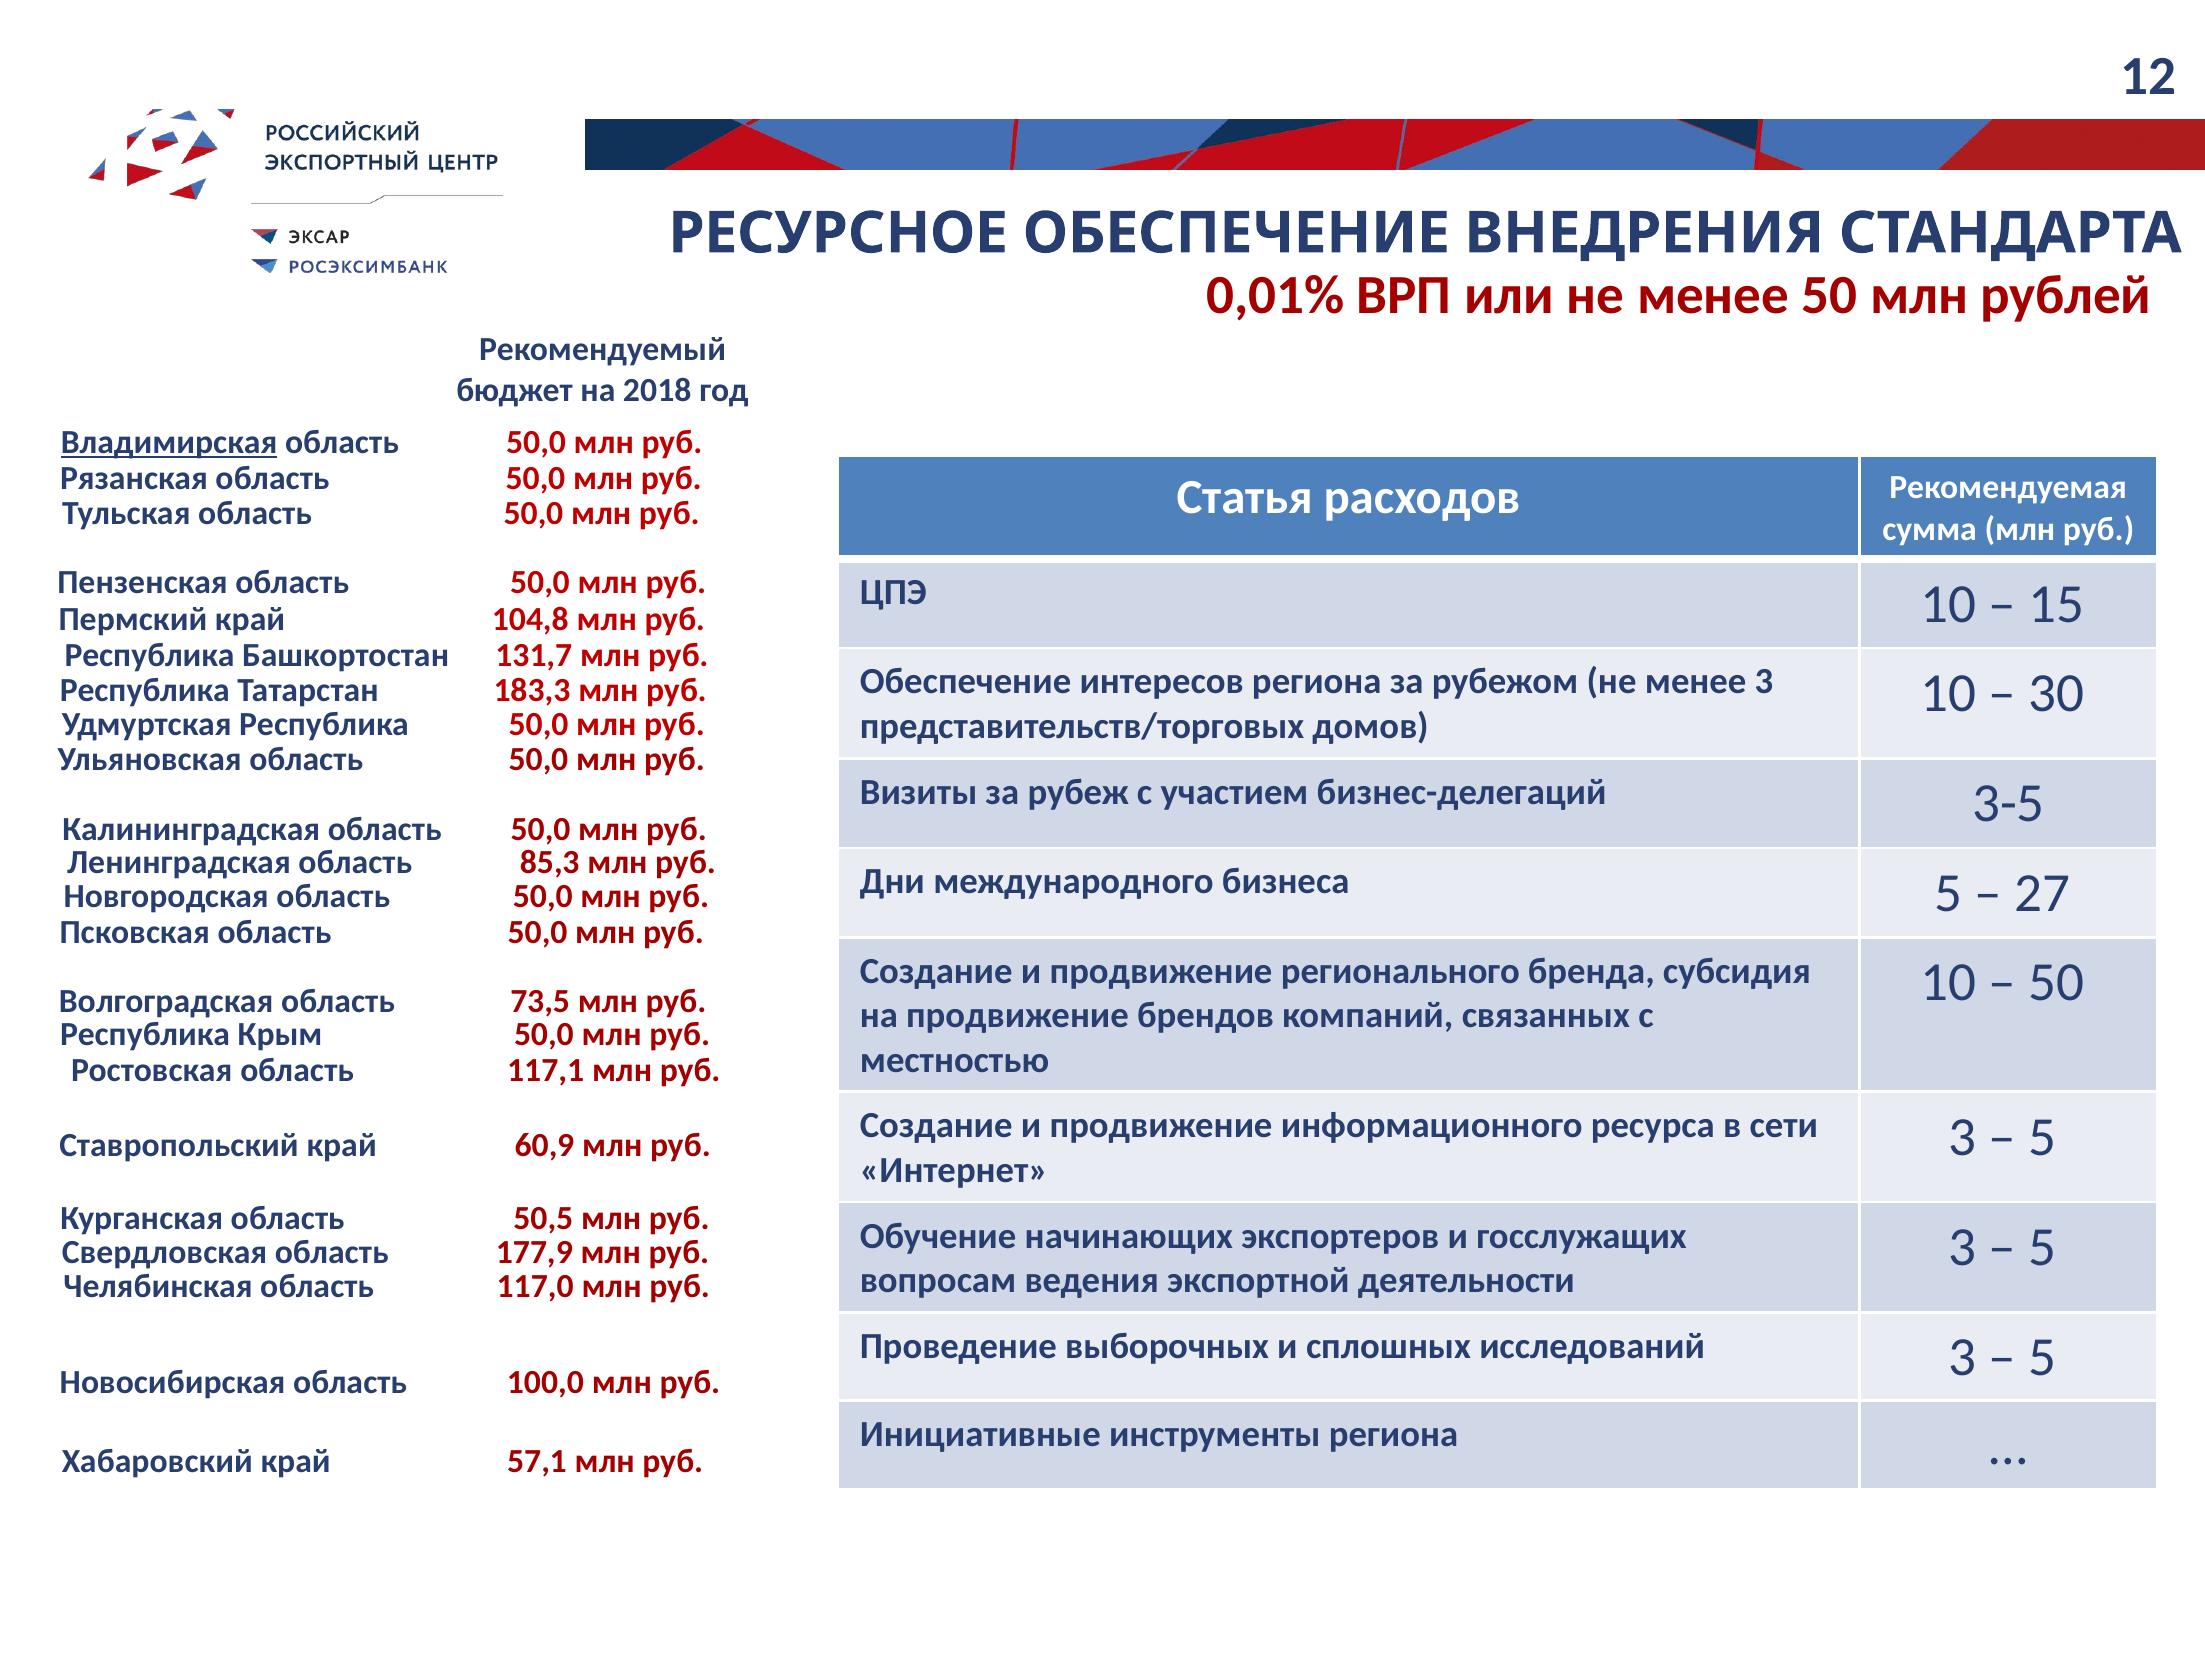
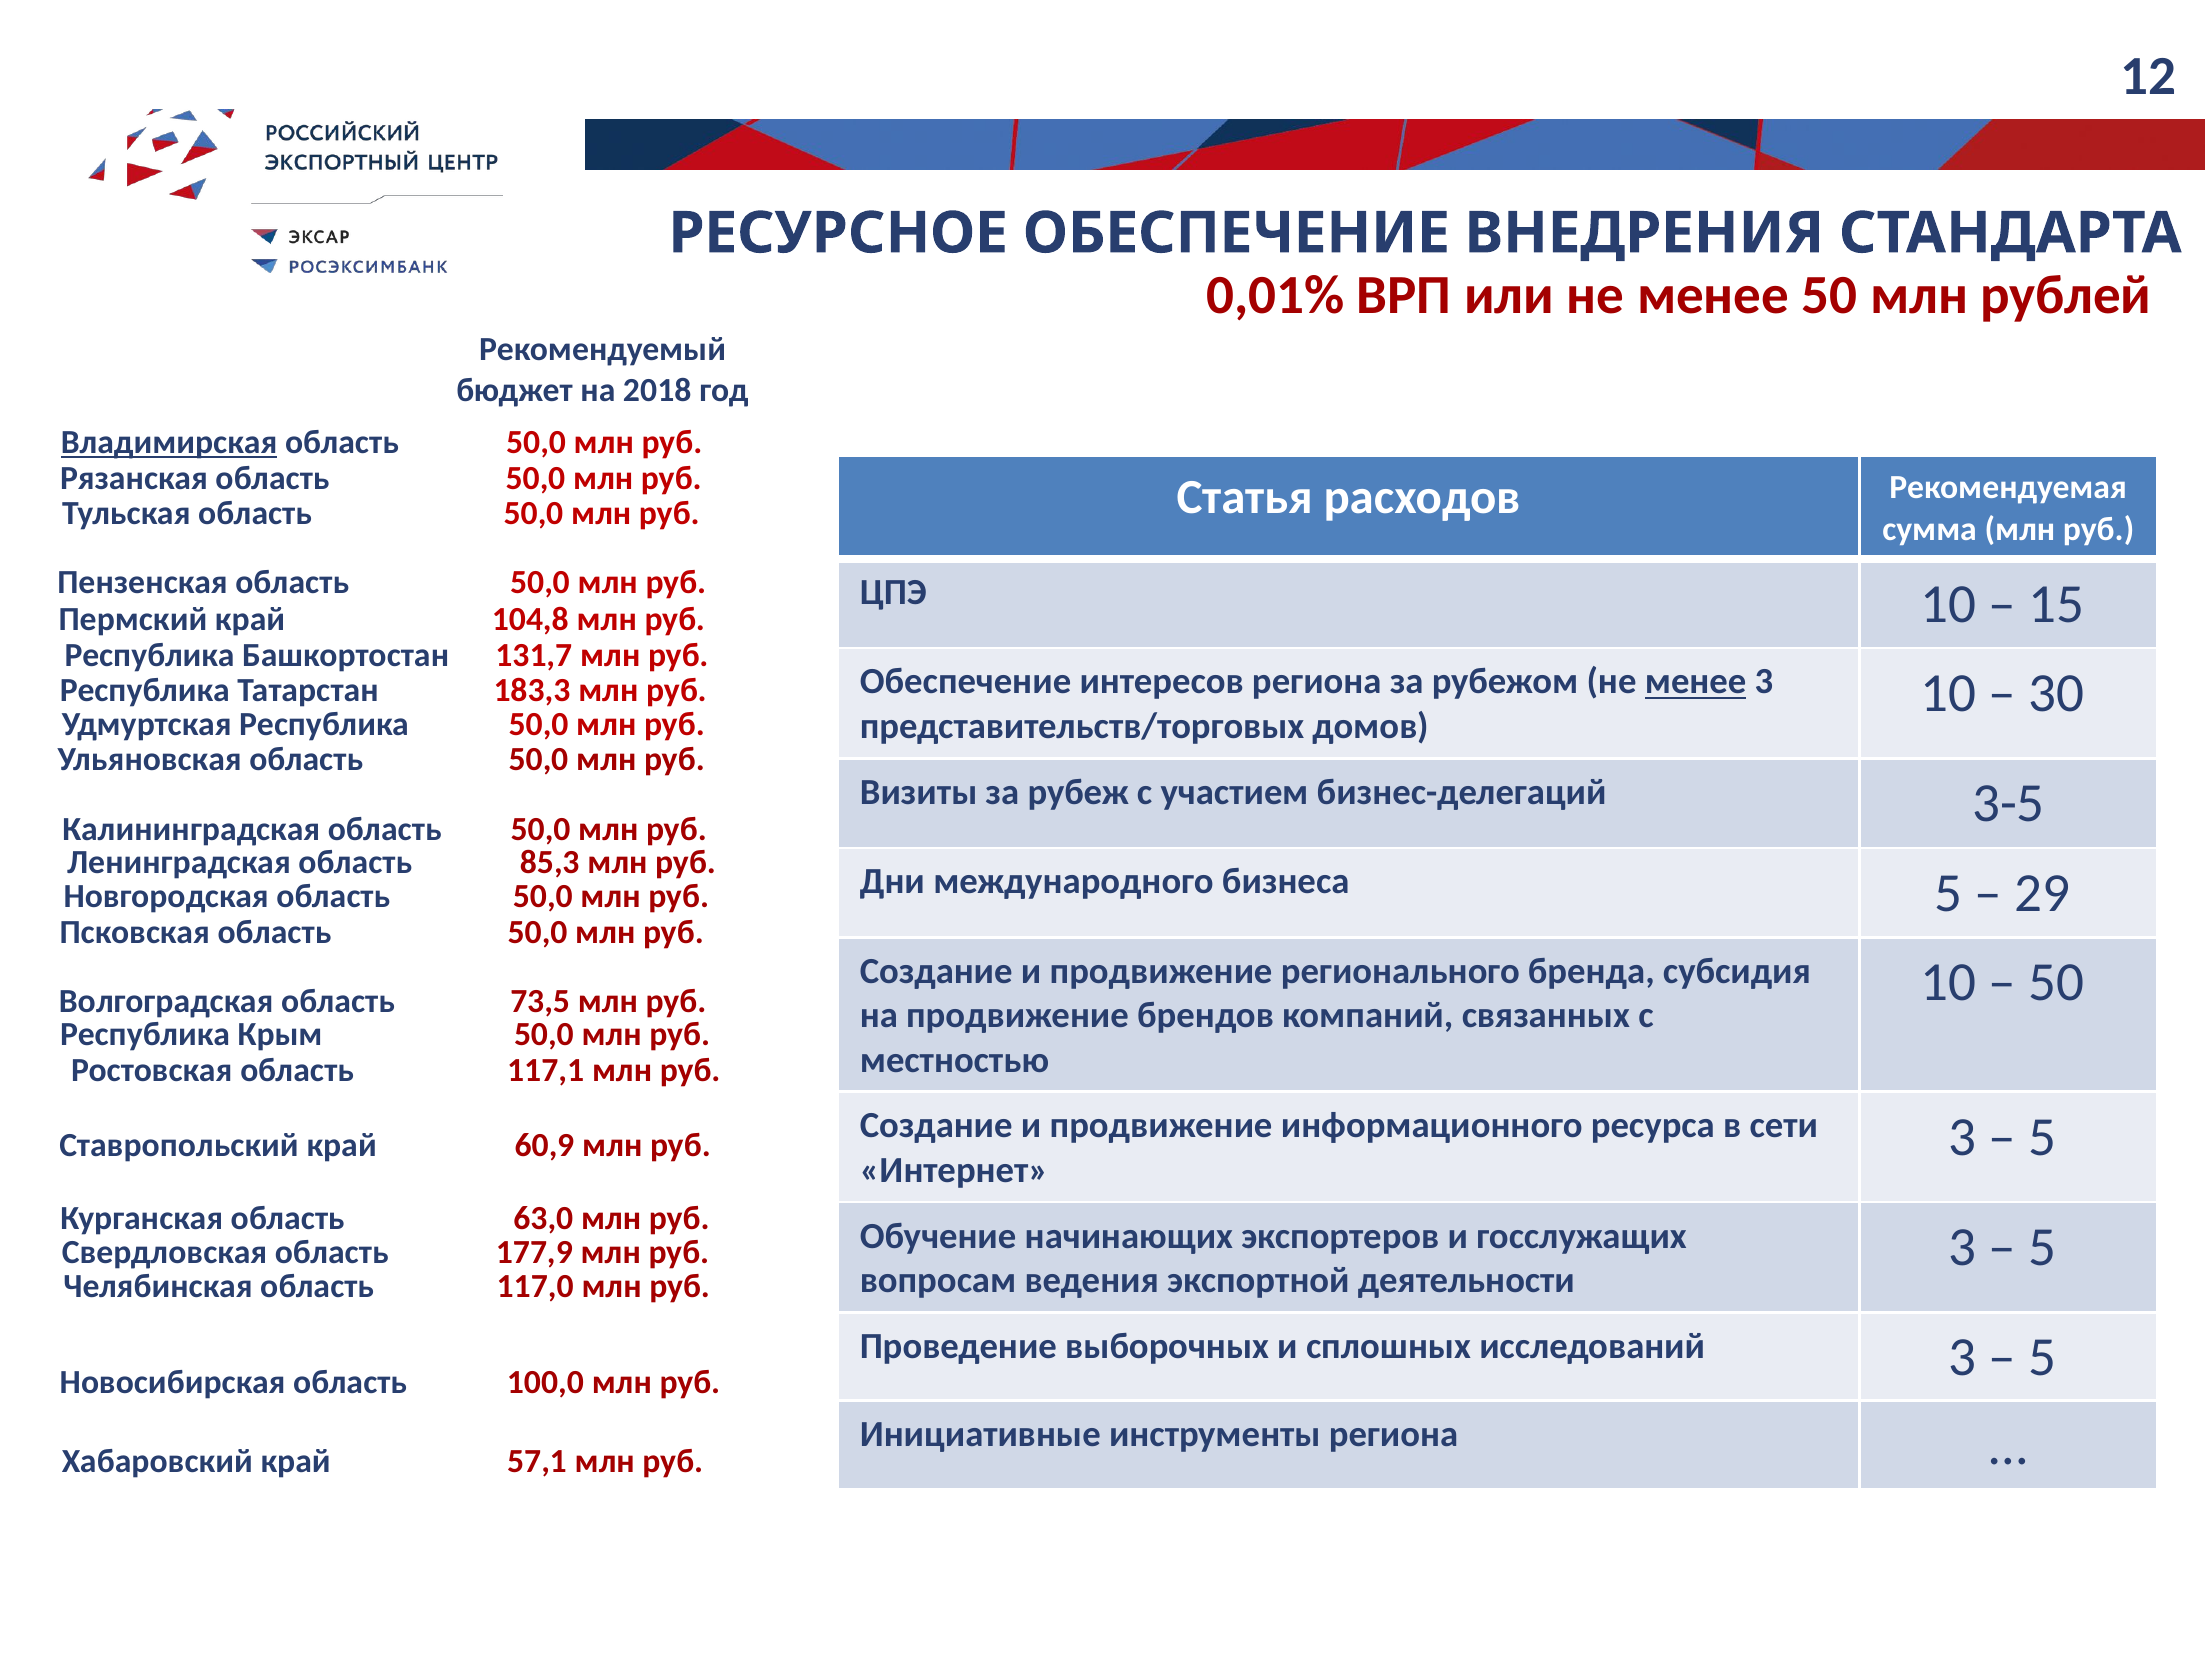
менее underline: none -> present (1696, 682)
27: 27 -> 29 (2042, 893)
50,5: 50,5 -> 63,0 (543, 1218)
